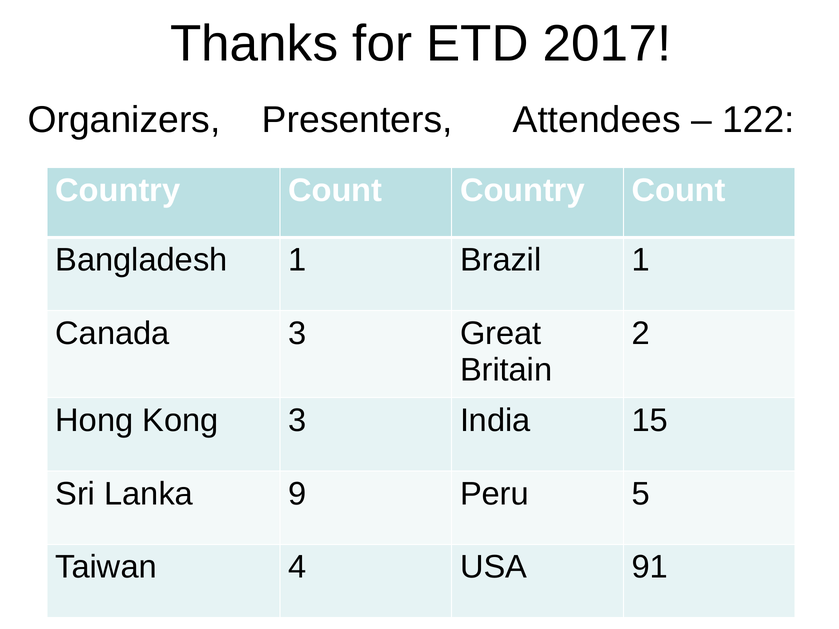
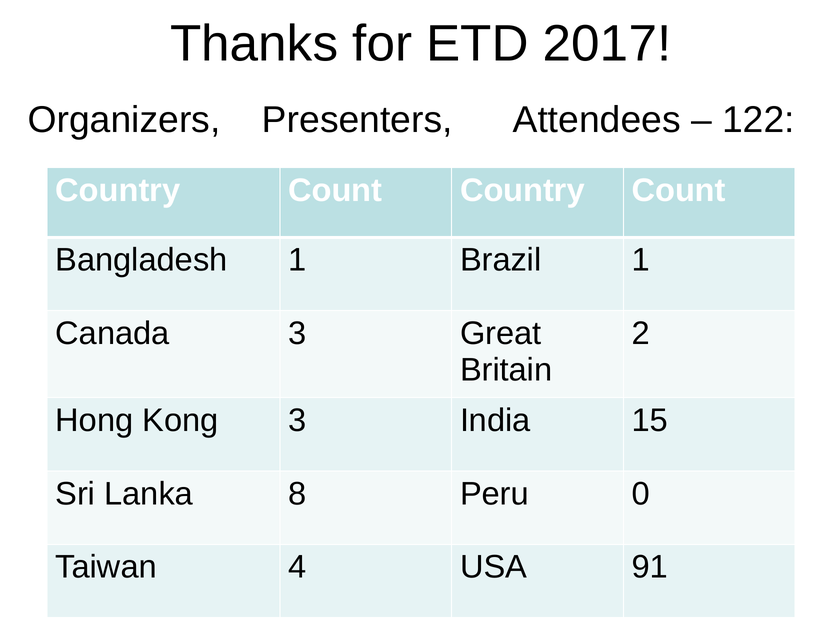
9: 9 -> 8 (297, 494)
5: 5 -> 0 (641, 494)
